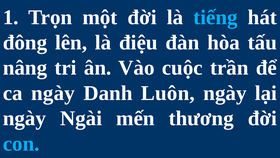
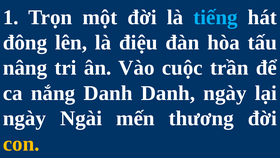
ca ngày: ngày -> nắng (53, 93)
Danh Luôn: Luôn -> Danh (168, 93)
con colour: light blue -> yellow (21, 143)
